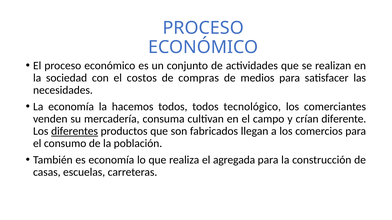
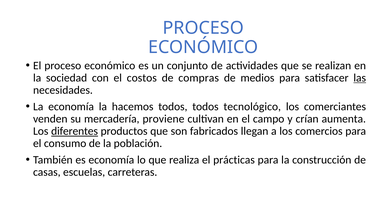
las underline: none -> present (360, 78)
consuma: consuma -> proviene (163, 119)
diferente: diferente -> aumenta (344, 119)
agregada: agregada -> prácticas (234, 160)
